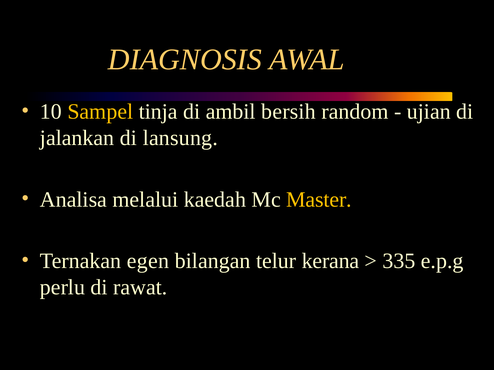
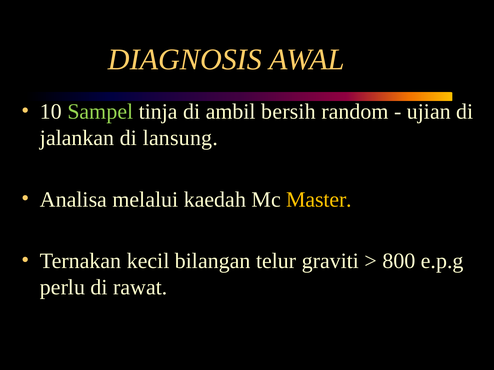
Sampel colour: yellow -> light green (100, 112)
egen: egen -> kecil (148, 261)
kerana: kerana -> graviti (330, 261)
335: 335 -> 800 (399, 261)
